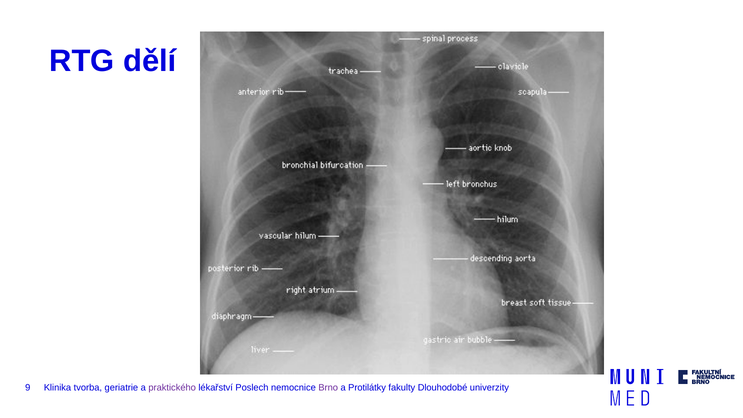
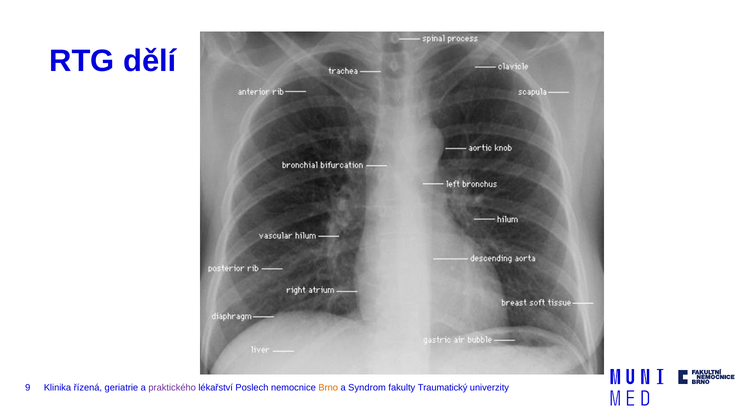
tvorba: tvorba -> řízená (88, 388)
Brno colour: purple -> orange (328, 388)
Protilátky: Protilátky -> Syndrom (367, 388)
Dlouhodobé: Dlouhodobé -> Traumatický (443, 388)
